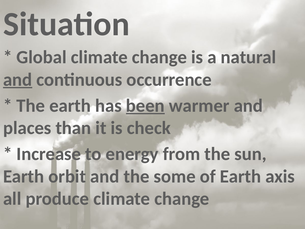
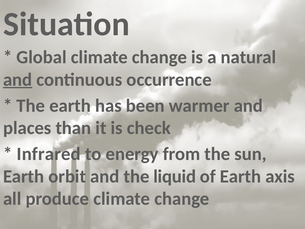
been underline: present -> none (145, 105)
Increase: Increase -> Infrared (49, 154)
some: some -> liquid (175, 176)
